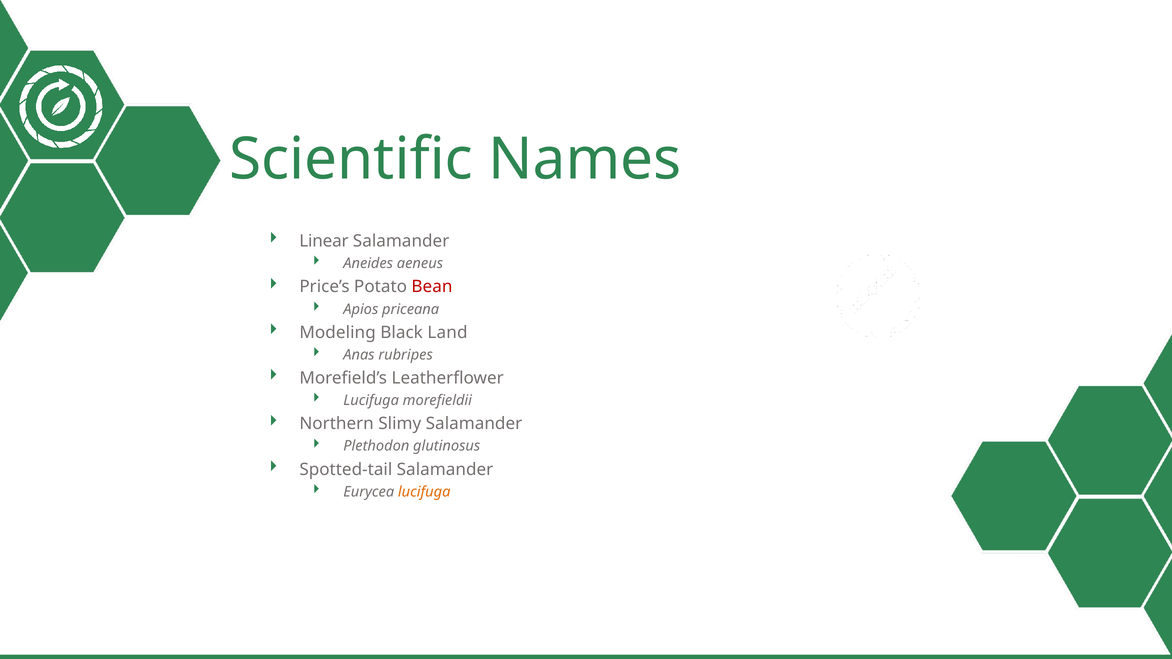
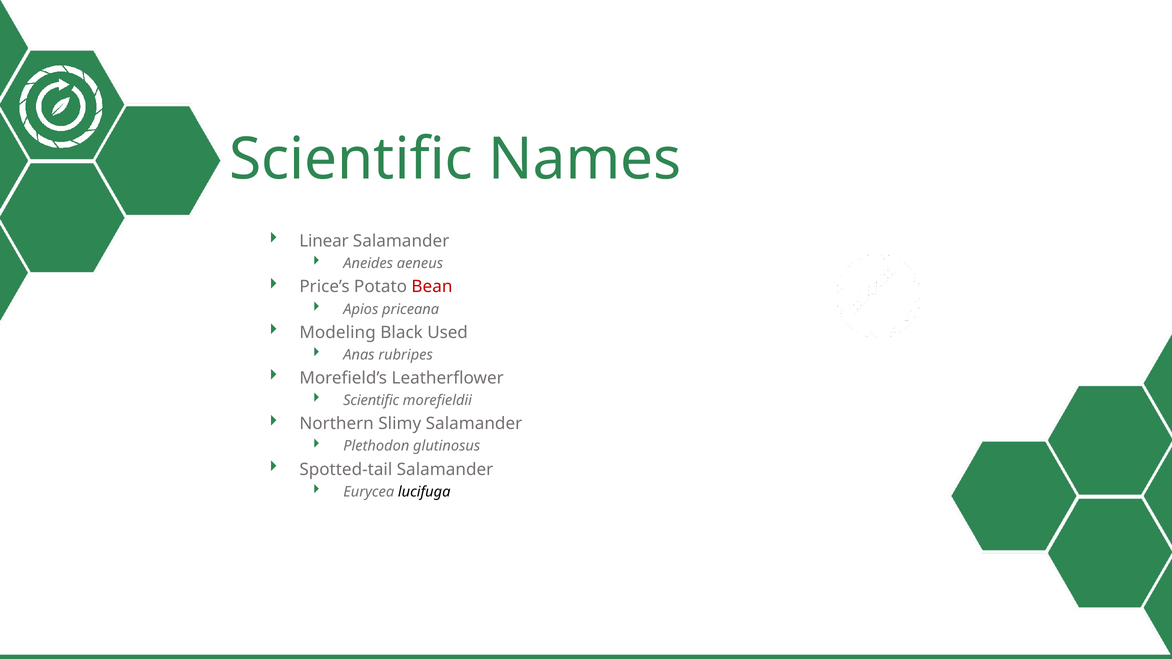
Land: Land -> Used (448, 333)
Lucifuga: Lucifuga -> Scientific (371, 401)
lucifuga colour: orange -> black (424, 492)
